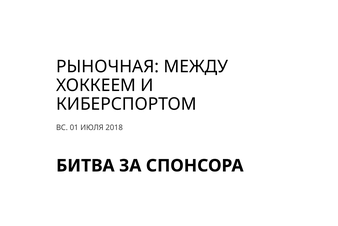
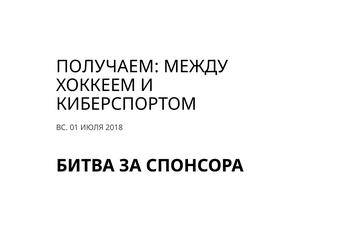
РЫНОЧНАЯ: РЫНОЧНАЯ -> ПОЛУЧАЕМ (108, 66)
